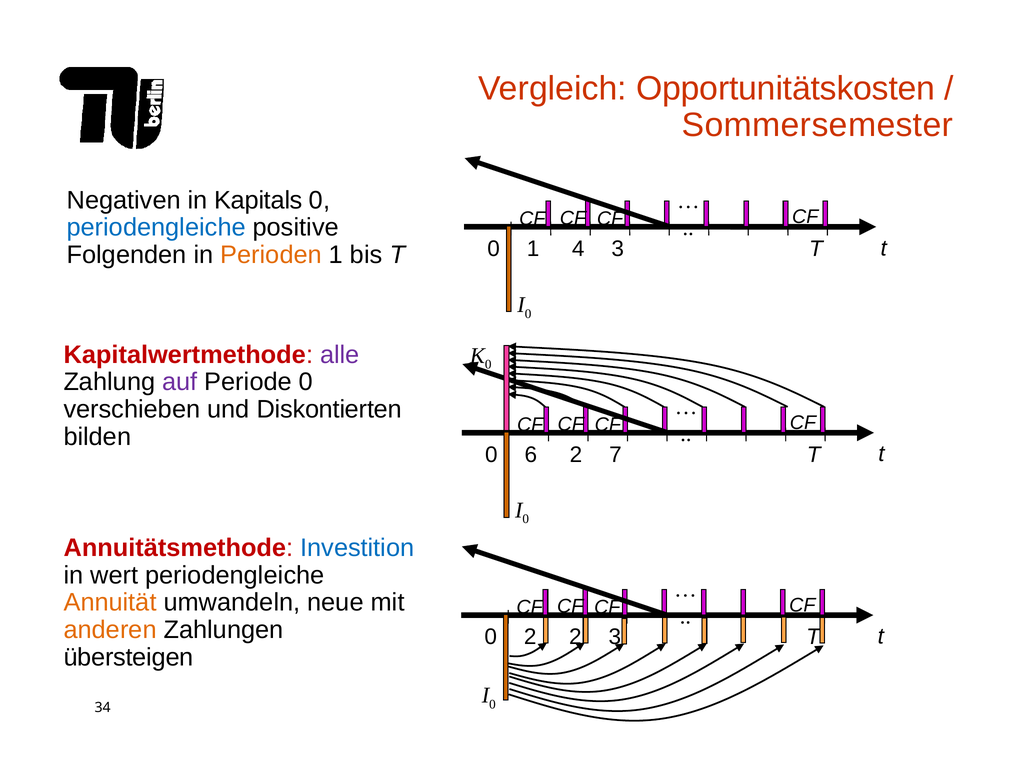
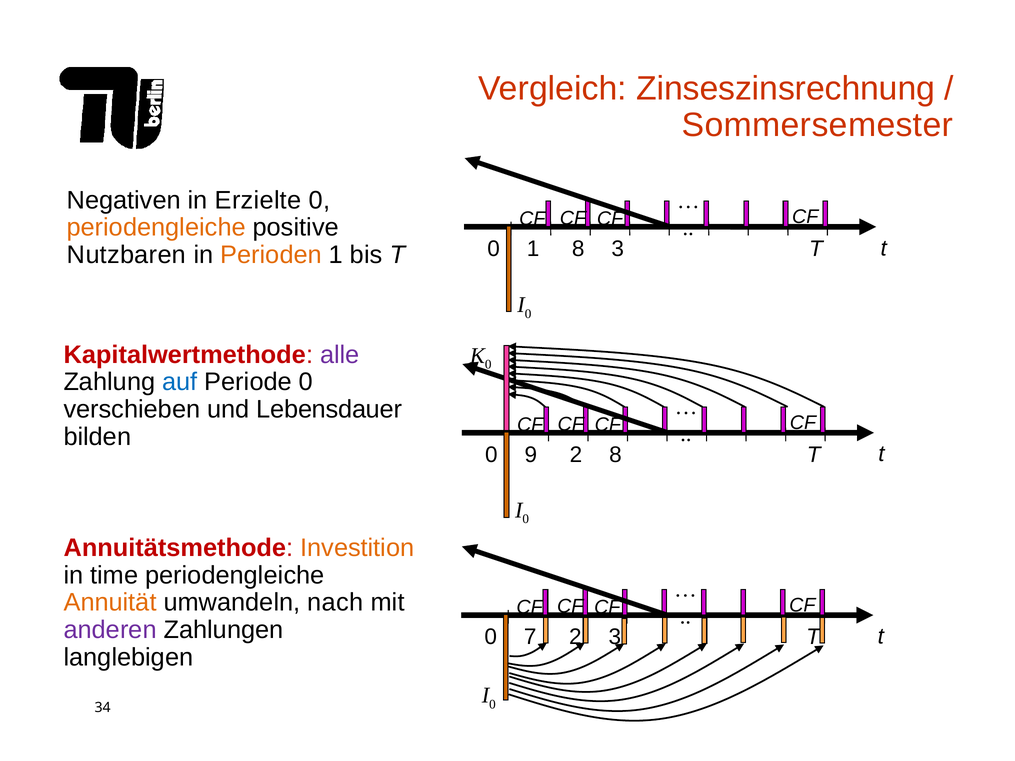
Opportunitätskosten: Opportunitätskosten -> Zinseszinsrechnung (786, 89)
Kapitals: Kapitals -> Erzielte (258, 200)
periodengleiche colour: blue -> orange (156, 228)
1 4: 4 -> 8 (578, 249)
Folgenden: Folgenden -> Nutzbaren (126, 255)
auf colour: purple -> blue (180, 382)
Diskontierten: Diskontierten -> Lebensdauer (329, 410)
6: 6 -> 9 (531, 455)
2 7: 7 -> 8 (615, 455)
Investition colour: blue -> orange (357, 548)
wert: wert -> time (114, 575)
neue: neue -> nach (335, 603)
anderen colour: orange -> purple (110, 630)
0 2: 2 -> 7 (530, 637)
übersteigen: übersteigen -> langlebigen (128, 658)
